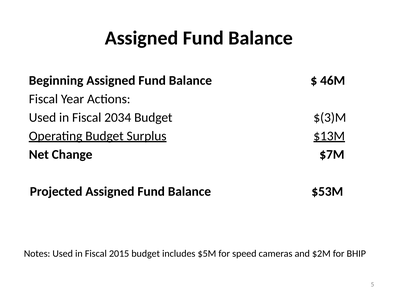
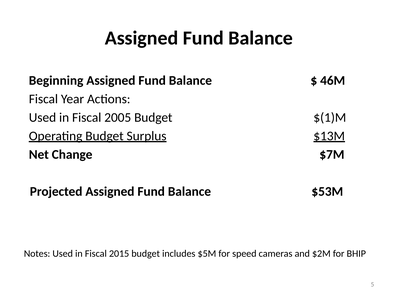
2034: 2034 -> 2005 (118, 118)
$(3)M: $(3)M -> $(1)M (330, 118)
